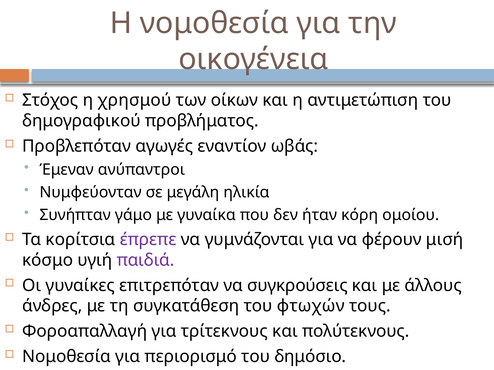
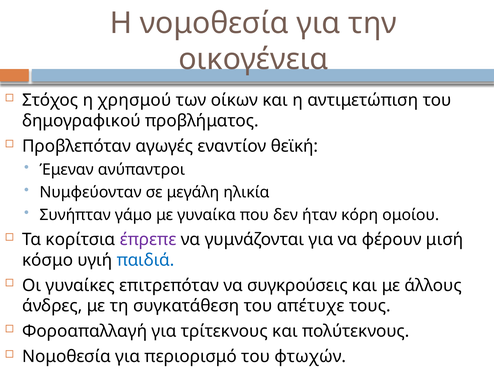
ωβάς: ωβάς -> θεϊκή (294, 146)
παιδιά colour: purple -> blue (146, 260)
φτωχών: φτωχών -> απέτυχε (311, 306)
δημόσιο: δημόσιο -> φτωχών (310, 357)
